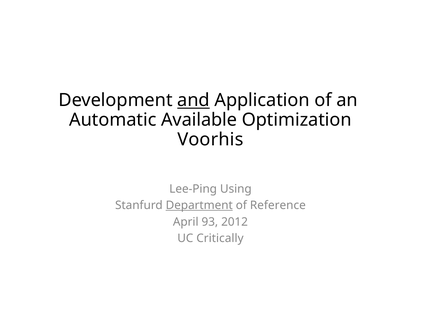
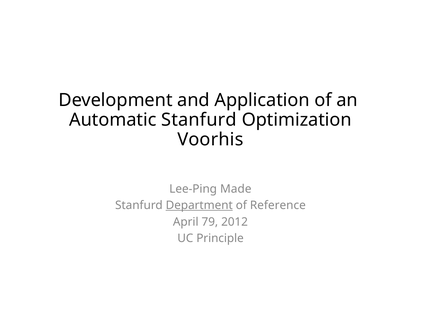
and underline: present -> none (194, 100)
Automatic Available: Available -> Stanfurd (199, 120)
Using: Using -> Made (236, 189)
93: 93 -> 79 (210, 222)
Critically: Critically -> Principle (220, 238)
